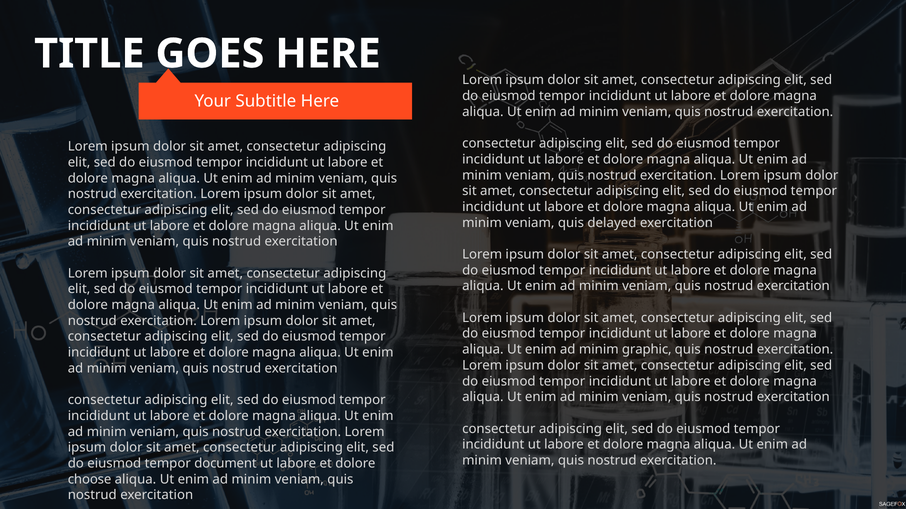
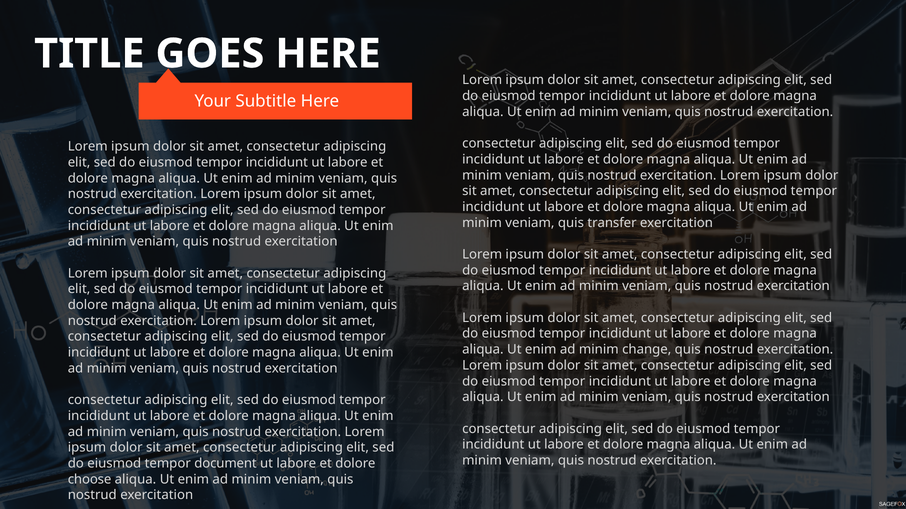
delayed: delayed -> transfer (612, 223)
graphic: graphic -> change (647, 350)
